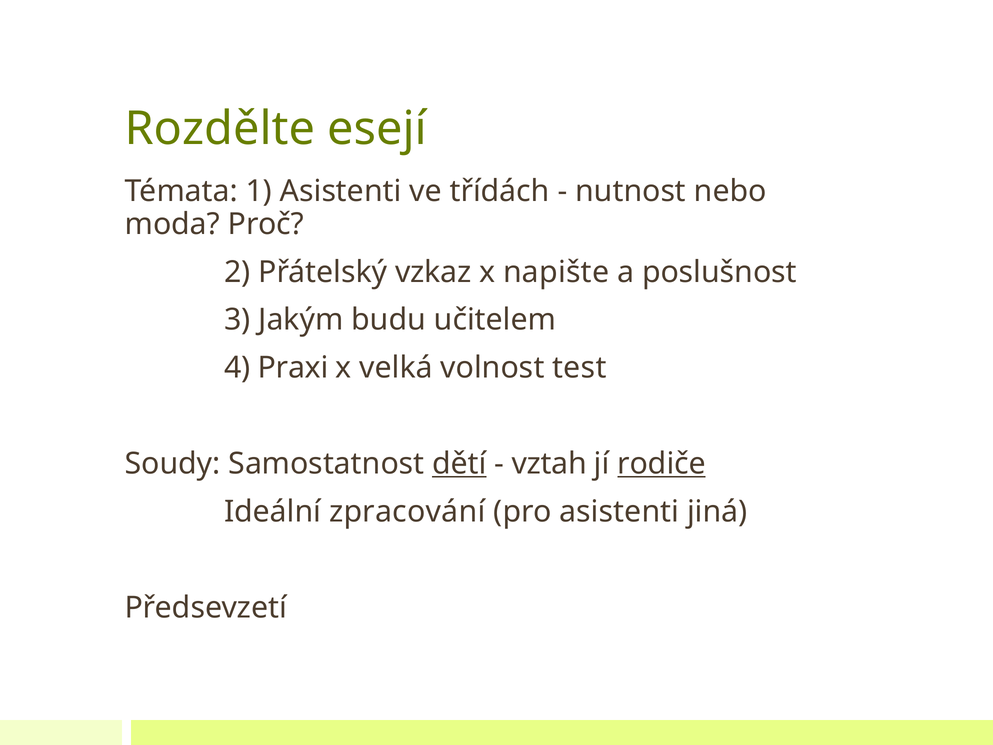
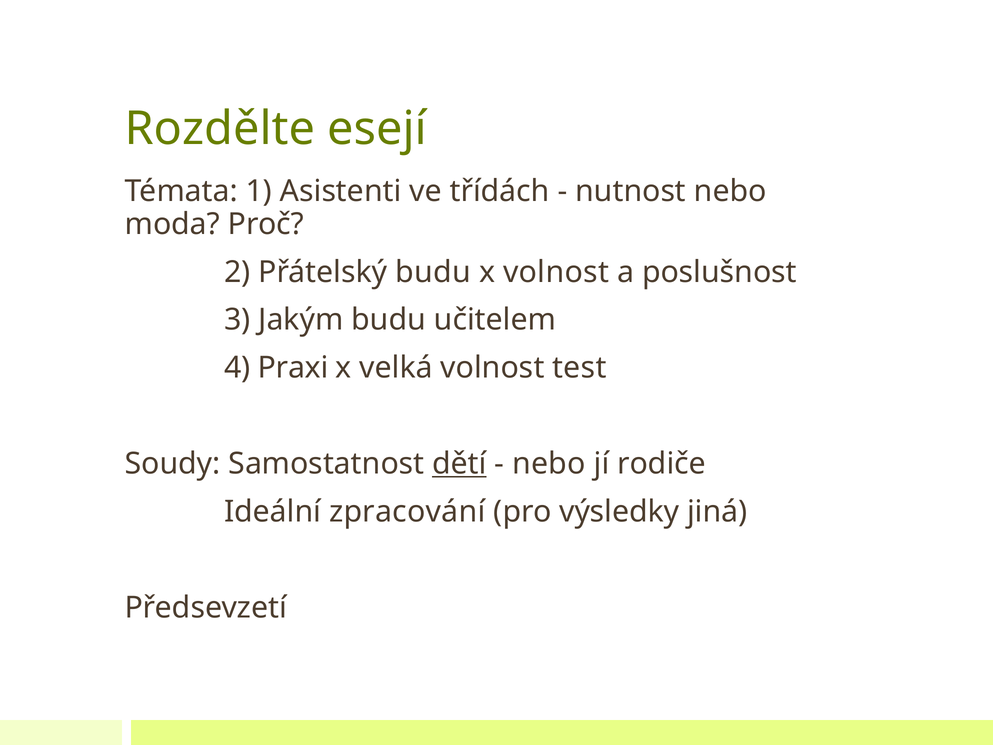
Přátelský vzkaz: vzkaz -> budu (433, 272)
x napište: napište -> volnost (556, 272)
vztah: vztah -> nebo (549, 464)
rodiče underline: present -> none (662, 464)
pro asistenti: asistenti -> výsledky (619, 512)
